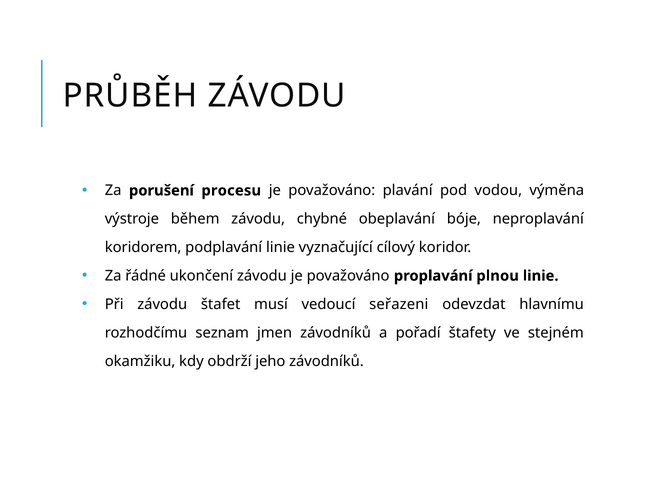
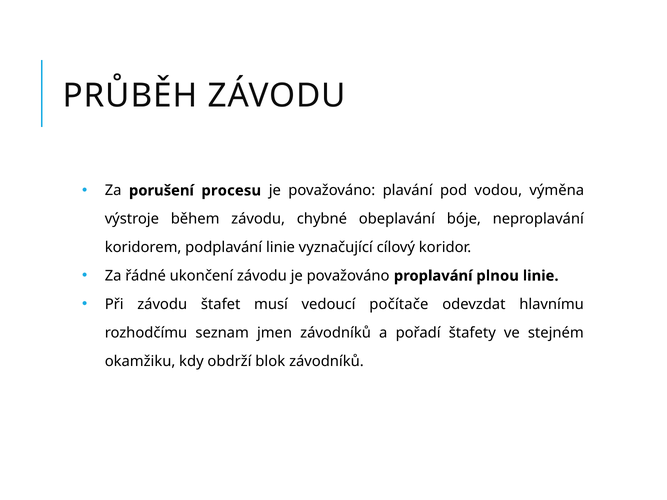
seřazeni: seřazeni -> počítače (399, 304)
jeho: jeho -> blok (270, 361)
